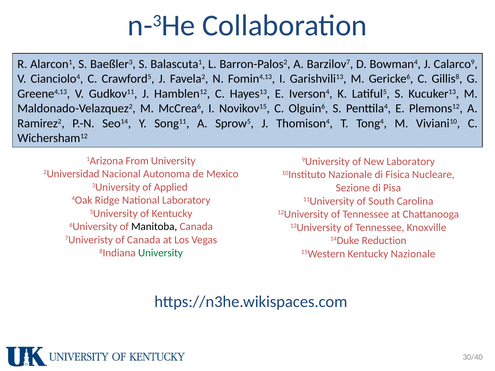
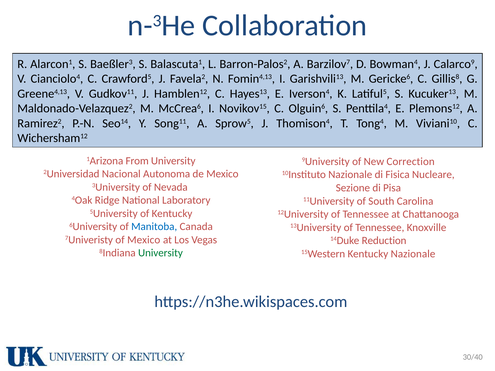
New Laboratory: Laboratory -> Correction (411, 162)
Applied: Applied -> Nevada (171, 187)
Manitoba colour: black -> blue (154, 227)
of Canada: Canada -> Mexico (144, 240)
